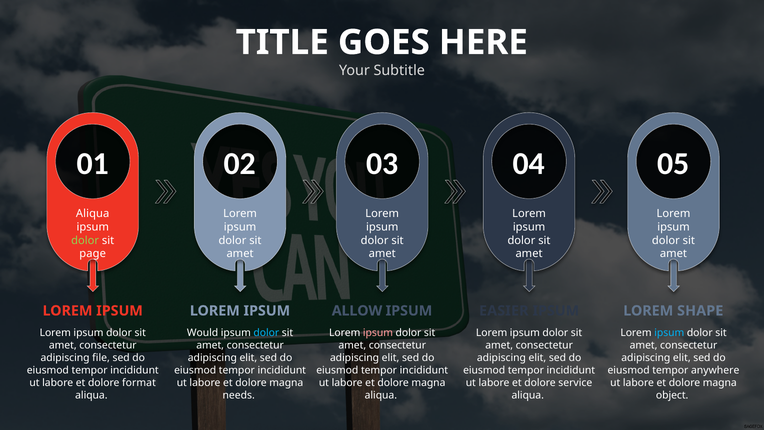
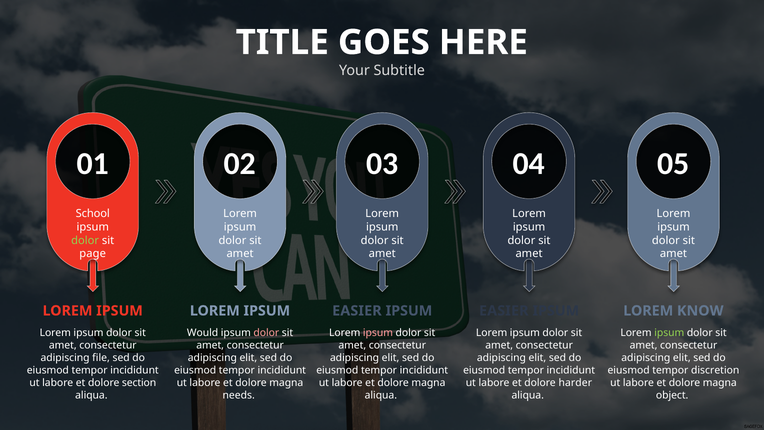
Aliqua: Aliqua -> School (93, 213)
ALLOW: ALLOW -> EASIER (357, 311)
SHAPE: SHAPE -> KNOW (700, 311)
dolor colour: light blue -> pink (266, 333)
ipsum colour: light blue -> light green (669, 333)
anywhere: anywhere -> discretion (715, 370)
format: format -> section (139, 382)
service: service -> harder (575, 382)
